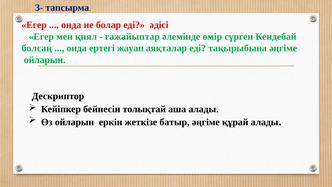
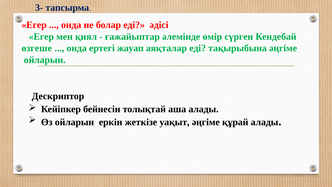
болсаң: болсаң -> өзгеше (37, 48)
батыр: батыр -> уақыт (175, 122)
